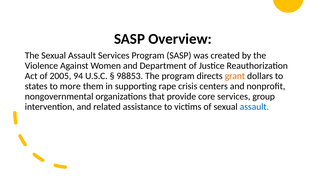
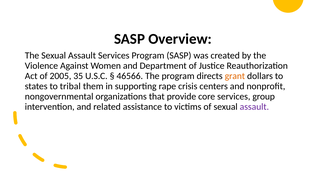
94: 94 -> 35 (78, 76)
98853: 98853 -> 46566 (130, 76)
more: more -> tribal (70, 86)
assault colour: blue -> purple (254, 107)
